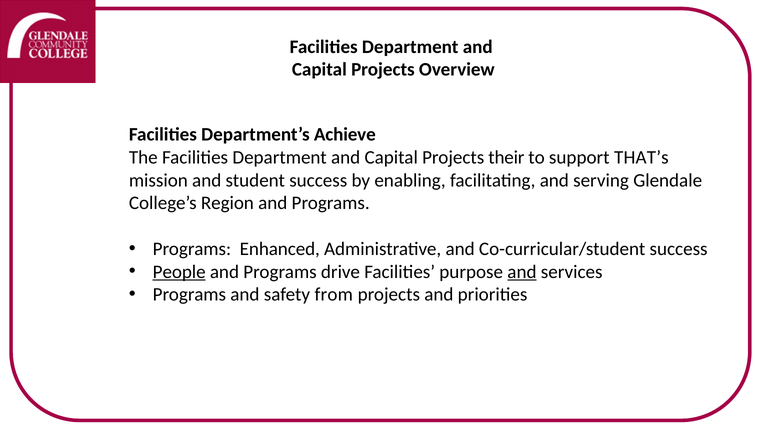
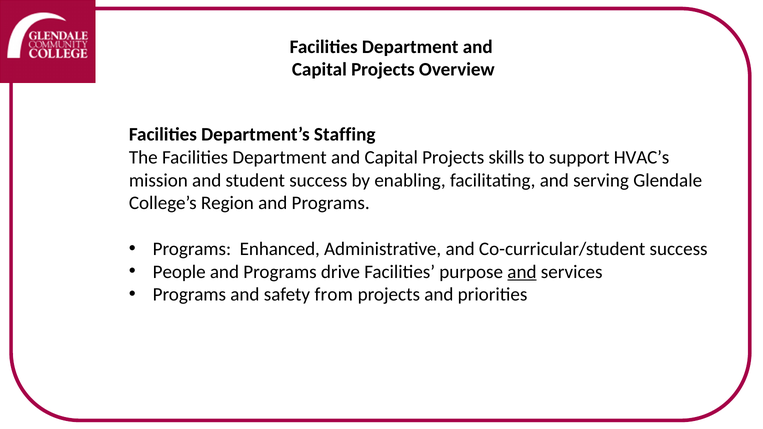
Achieve: Achieve -> Staffing (345, 135)
their: their -> skills (506, 157)
THAT’s: THAT’s -> HVAC’s (642, 157)
People underline: present -> none (179, 272)
